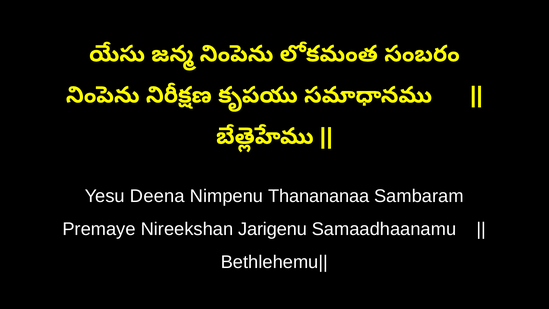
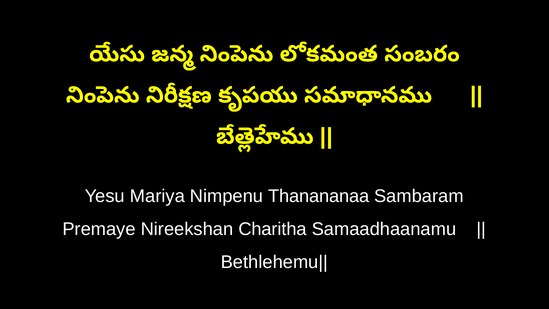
Deena: Deena -> Mariya (157, 196)
Jarigenu: Jarigenu -> Charitha (273, 229)
